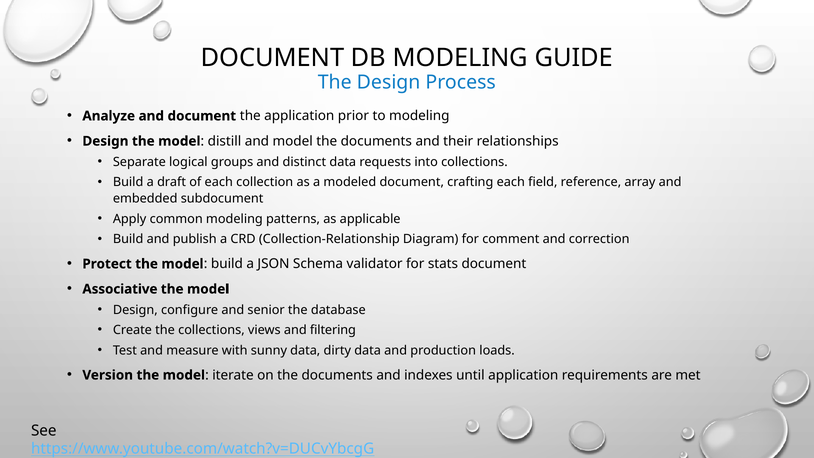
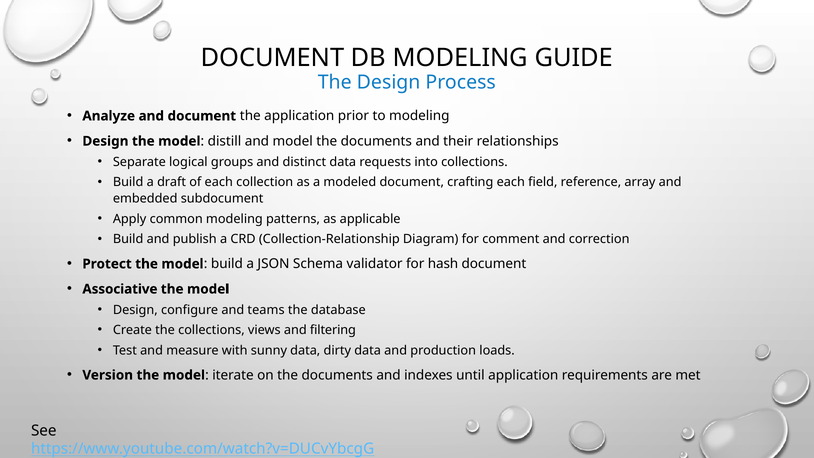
stats: stats -> hash (443, 264)
senior: senior -> teams (266, 310)
